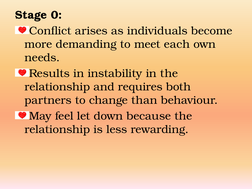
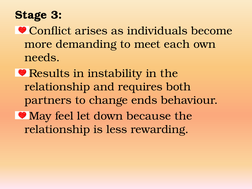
0: 0 -> 3 (56, 15)
than: than -> ends (144, 100)
